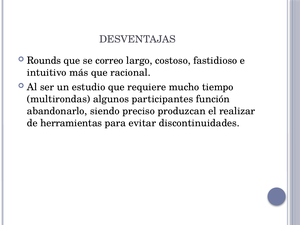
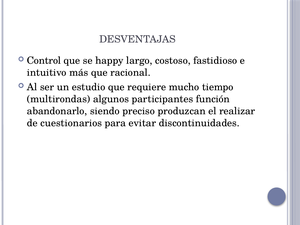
Rounds: Rounds -> Control (44, 61)
correo: correo -> happy (109, 61)
herramientas: herramientas -> cuestionarios (71, 123)
